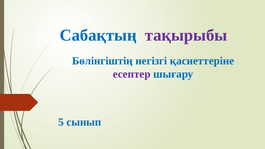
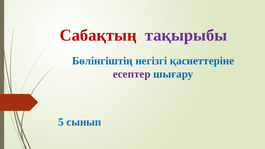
Сабақтың colour: blue -> red (98, 35)
